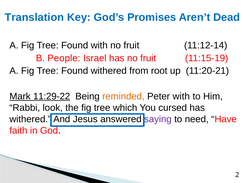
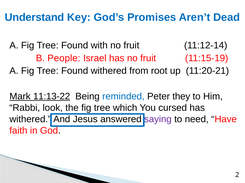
Translation: Translation -> Understand (34, 17)
11:29-22: 11:29-22 -> 11:13-22 (52, 97)
reminded colour: orange -> blue (123, 97)
Peter with: with -> they (181, 97)
